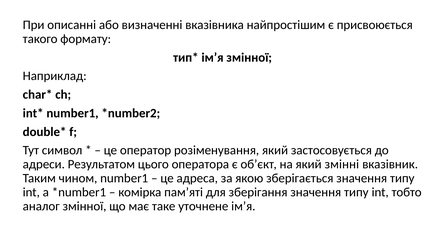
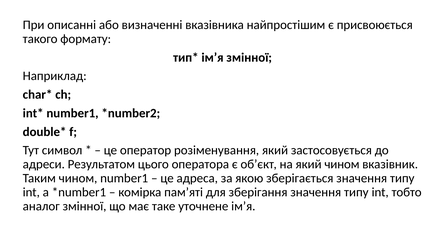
який змінні: змінні -> чином (342, 164)
